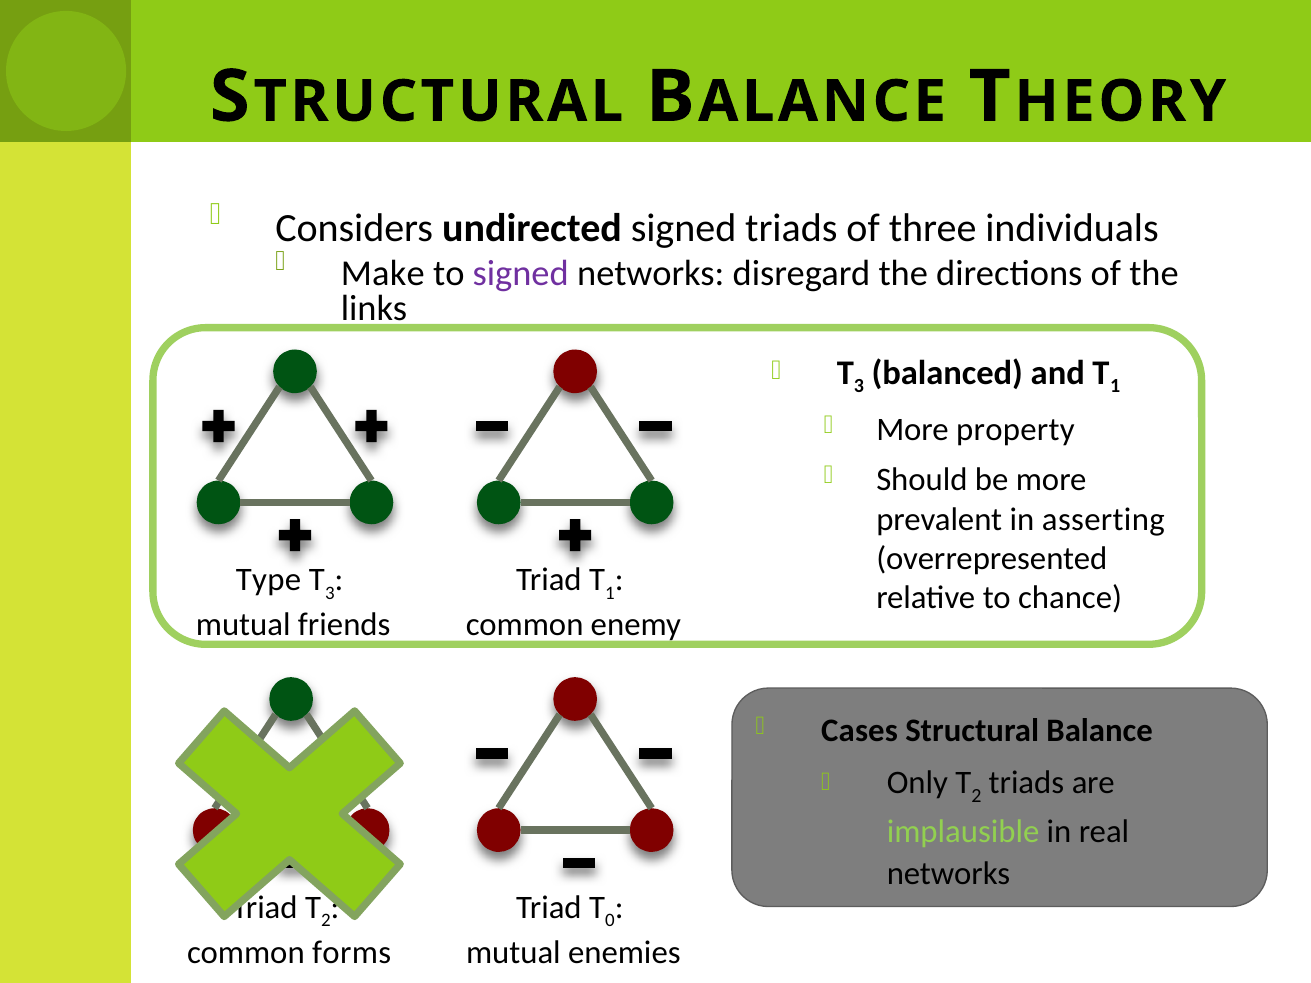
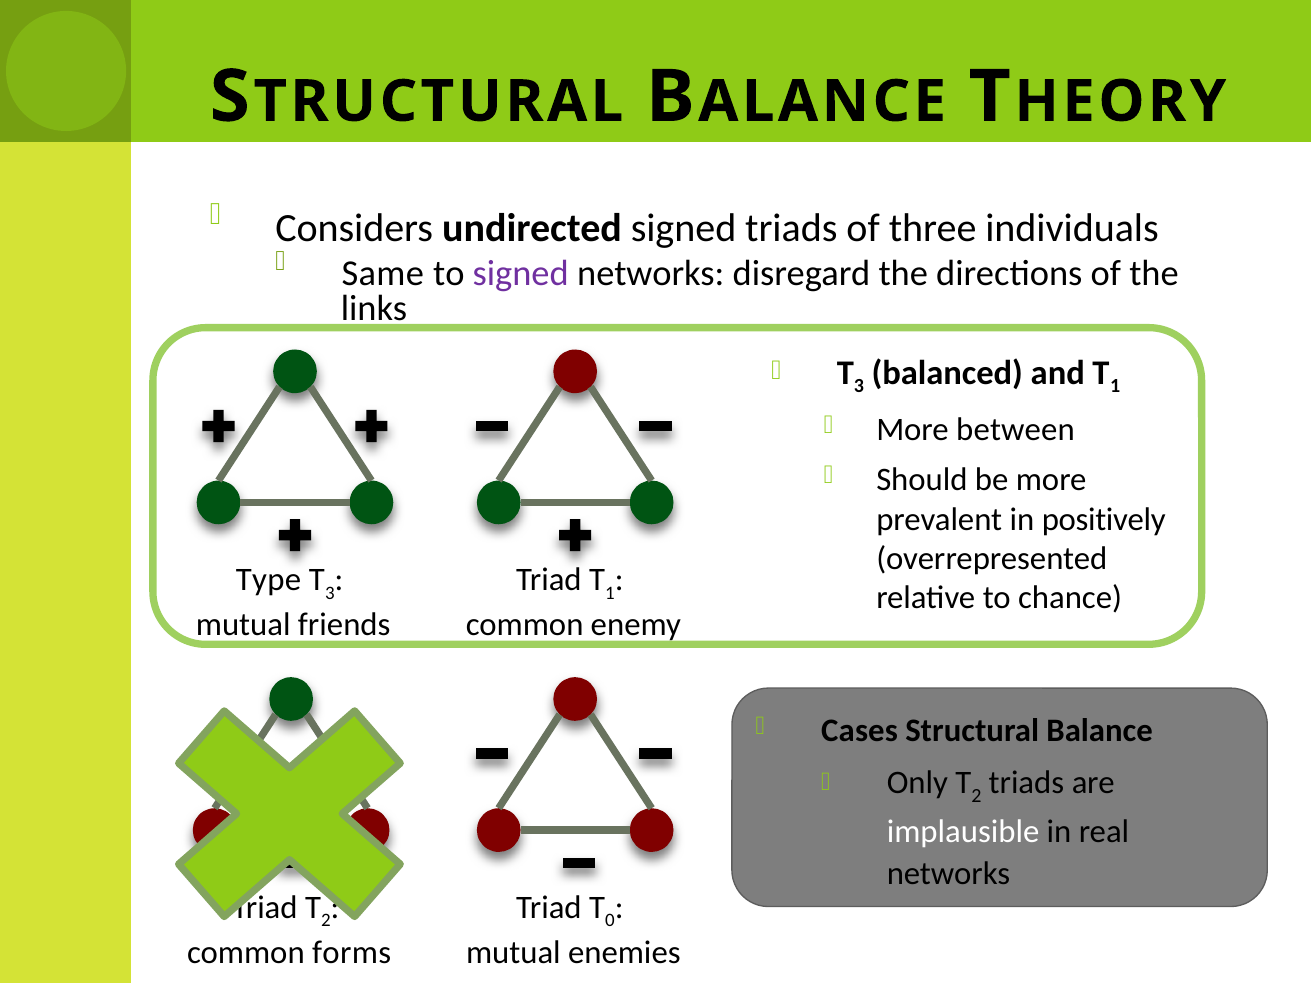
Make: Make -> Same (383, 273)
property: property -> between (1015, 430)
asserting: asserting -> positively (1104, 519)
implausible colour: light green -> white (963, 832)
